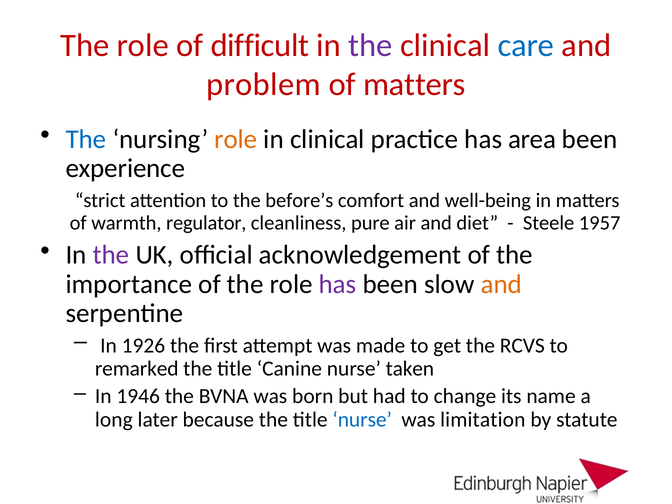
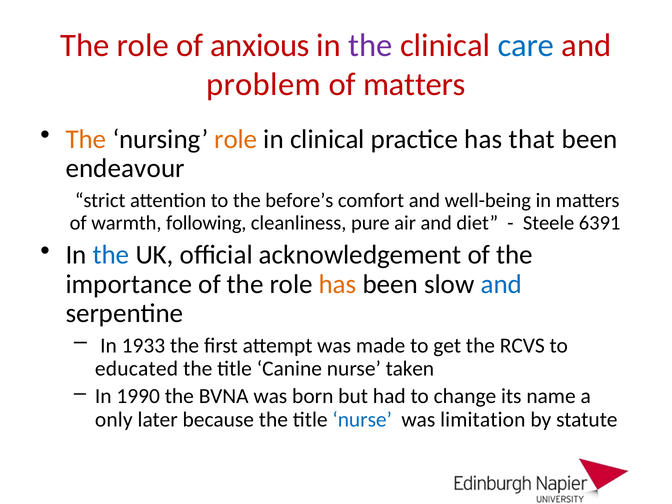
difficult: difficult -> anxious (260, 45)
The colour: blue -> orange (86, 139)
area: area -> that (532, 139)
experience: experience -> endeavour (125, 168)
regulator: regulator -> following (206, 223)
1957: 1957 -> 6391 (600, 223)
the colour: purple -> blue (111, 255)
has colour: purple -> orange (338, 284)
and colour: orange -> blue (501, 284)
1926: 1926 -> 1933 (143, 346)
remarked: remarked -> educated (137, 369)
1946: 1946 -> 1990 (138, 396)
long: long -> only (114, 420)
